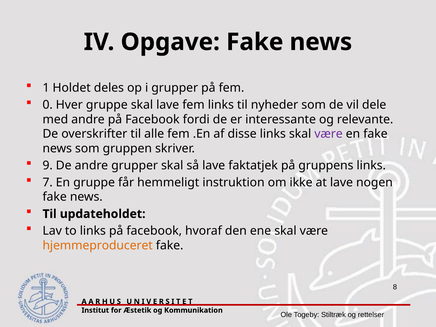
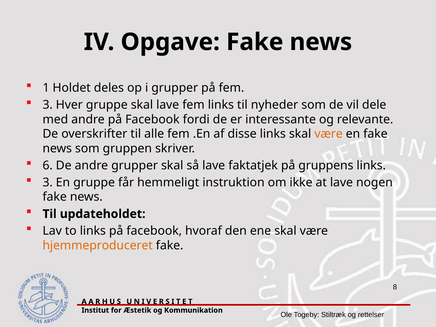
0: 0 -> 3 (48, 105)
være colour: purple -> orange (329, 134)
9: 9 -> 6 (48, 165)
7: 7 -> 3 (48, 182)
